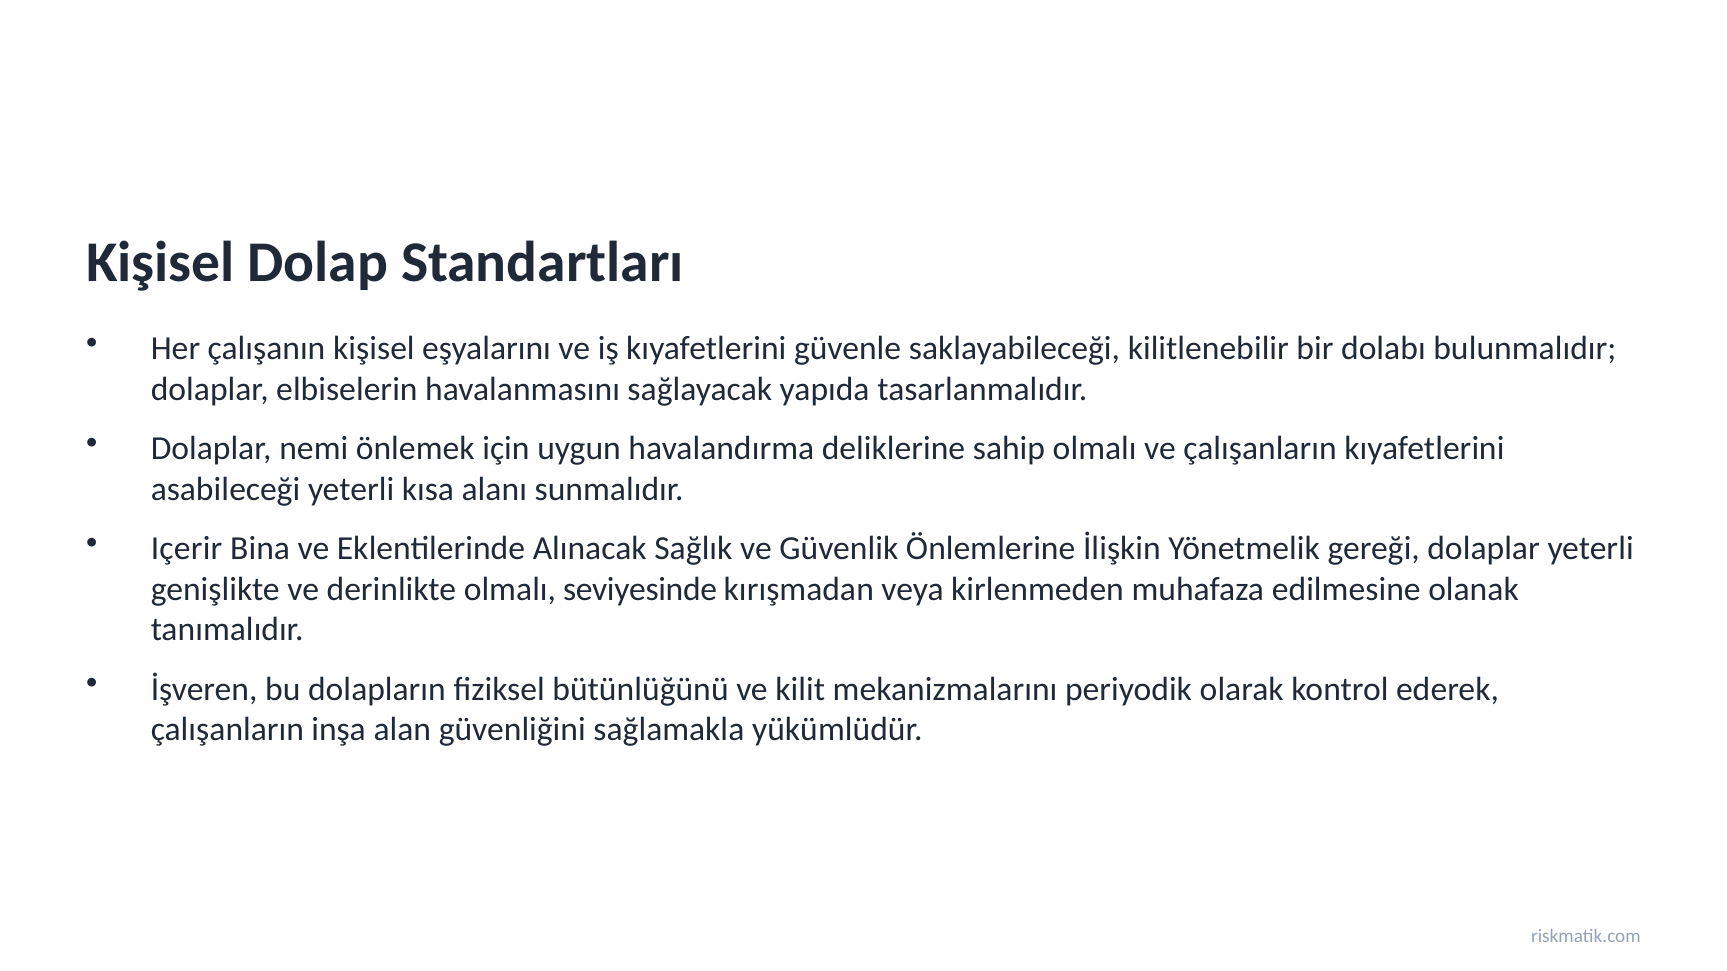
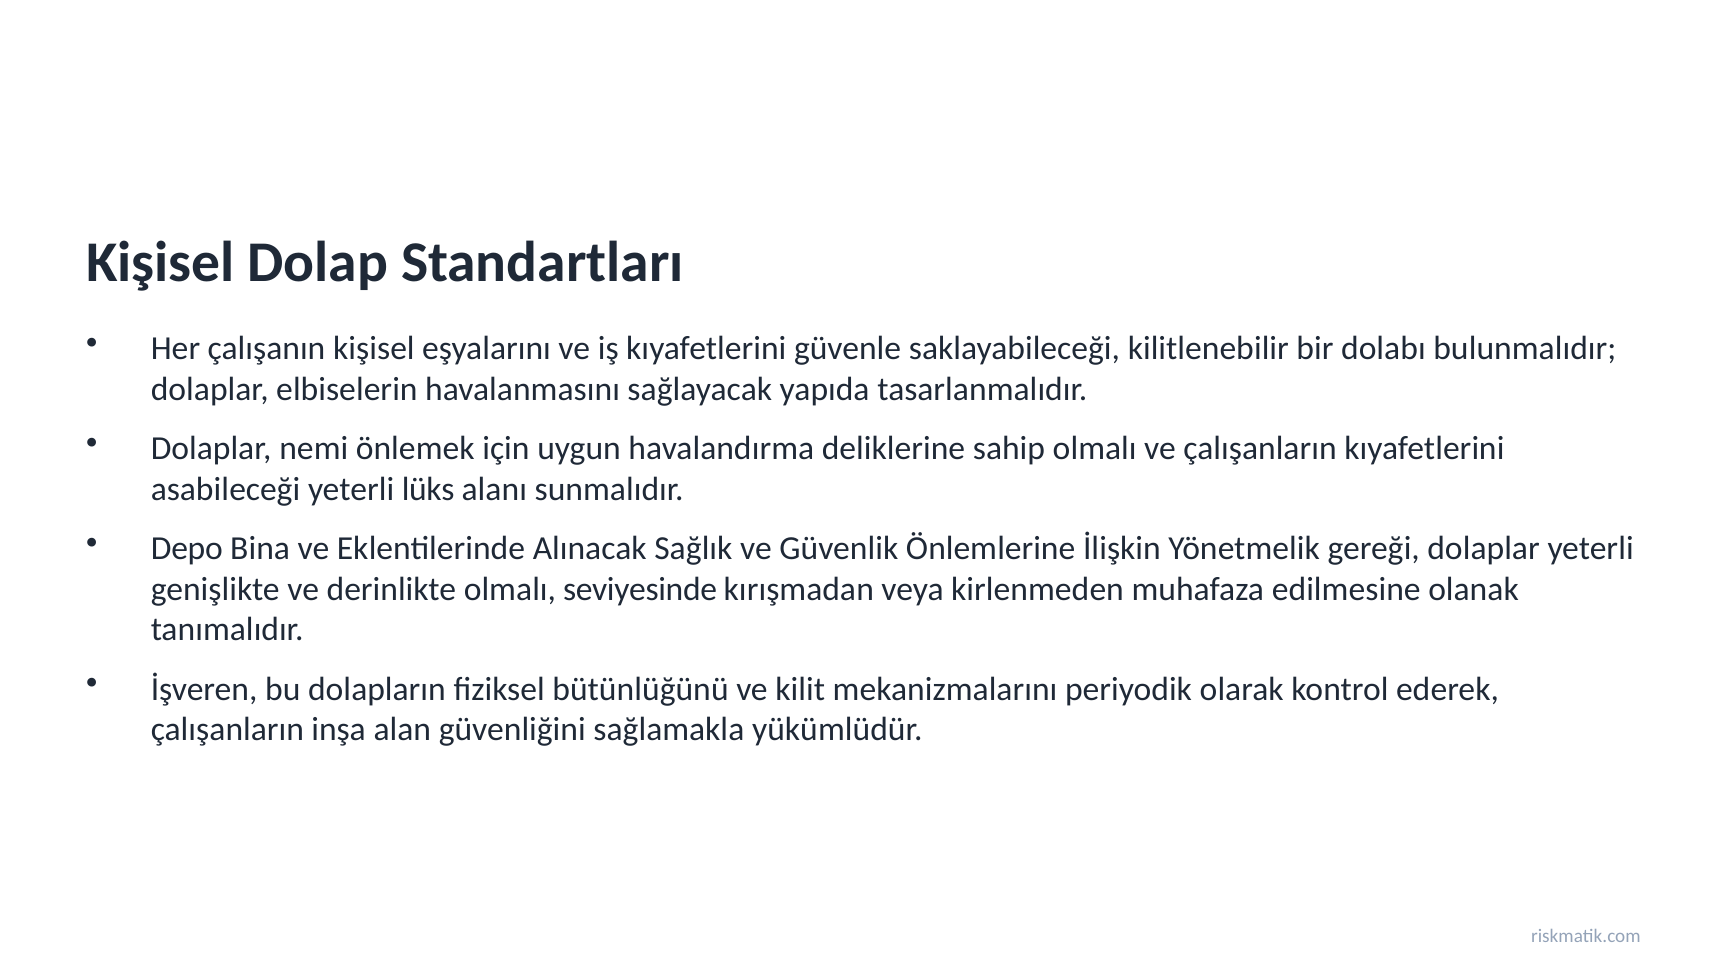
kısa: kısa -> lüks (428, 489)
Içerir: Içerir -> Depo (187, 549)
